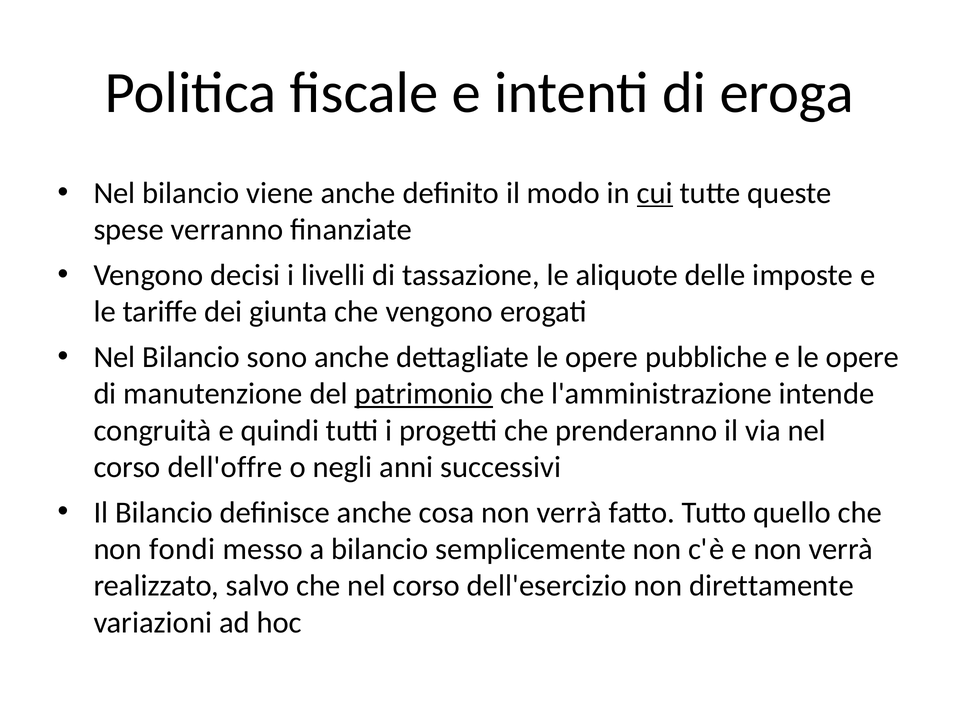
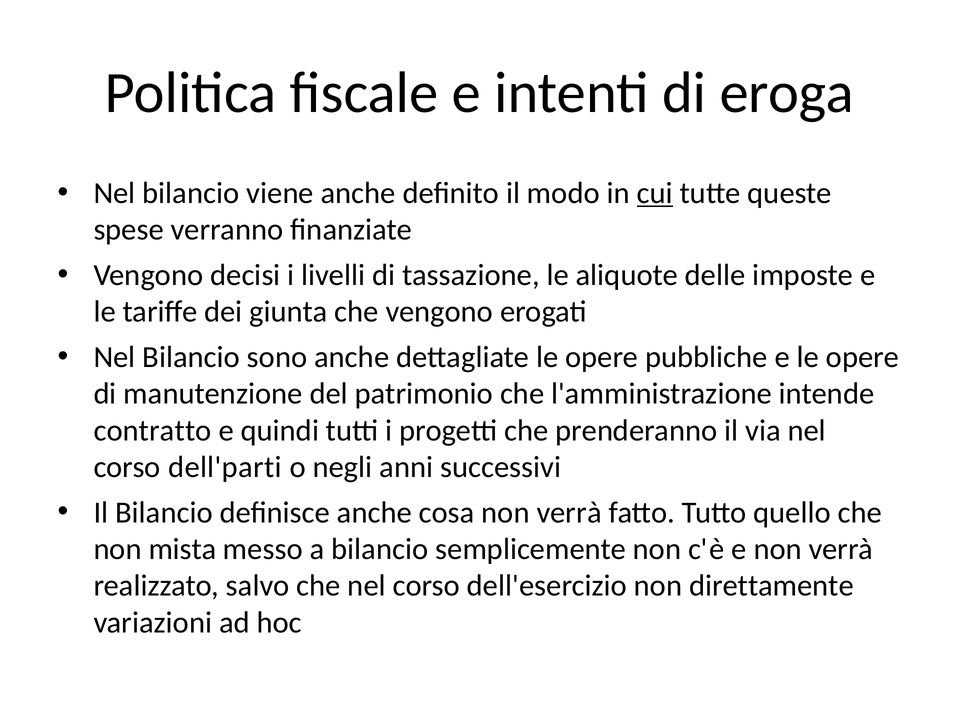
patrimonio underline: present -> none (424, 394)
congruità: congruità -> contratto (152, 431)
dell'offre: dell'offre -> dell'parti (225, 467)
fondi: fondi -> mista (182, 549)
